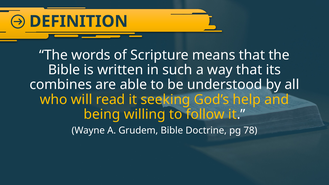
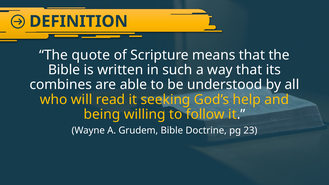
words: words -> quote (91, 55)
78: 78 -> 23 (250, 130)
